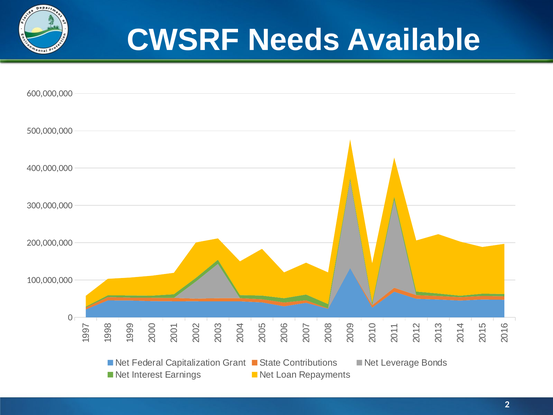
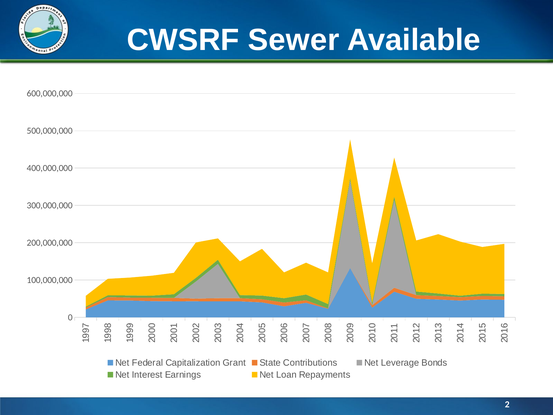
Needs: Needs -> Sewer (294, 40)
